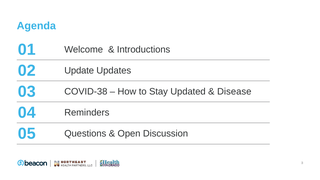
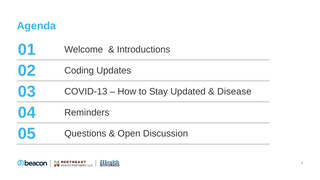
Update: Update -> Coding (79, 70)
COVID-38: COVID-38 -> COVID-13 (86, 92)
